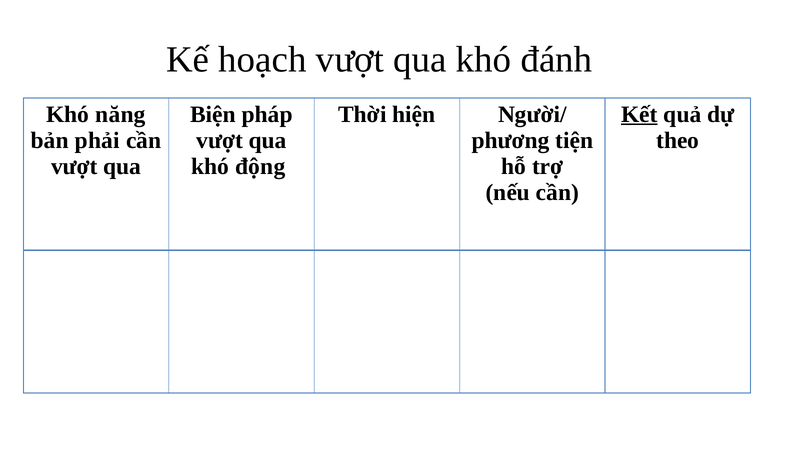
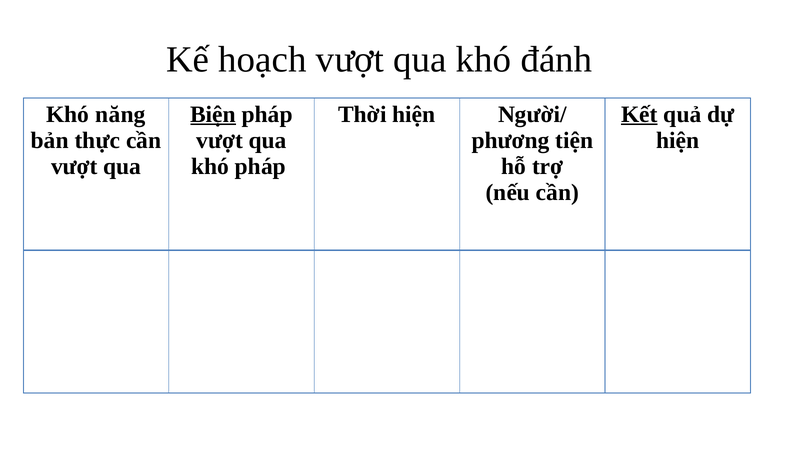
Biện underline: none -> present (213, 114)
phải: phải -> thực (97, 140)
theo: theo -> hiện (678, 140)
khó động: động -> pháp (260, 166)
